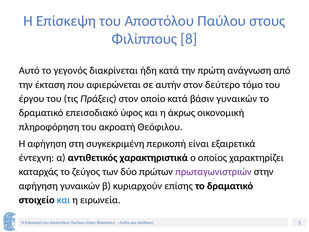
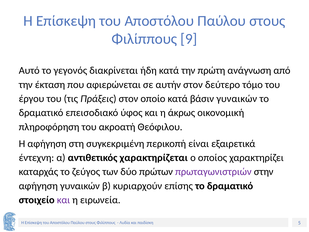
8: 8 -> 9 (189, 39)
χαρακτηριστικά: χαρακτηριστικά -> χαρακτηρίζεται (154, 158)
και colour: blue -> purple (63, 200)
